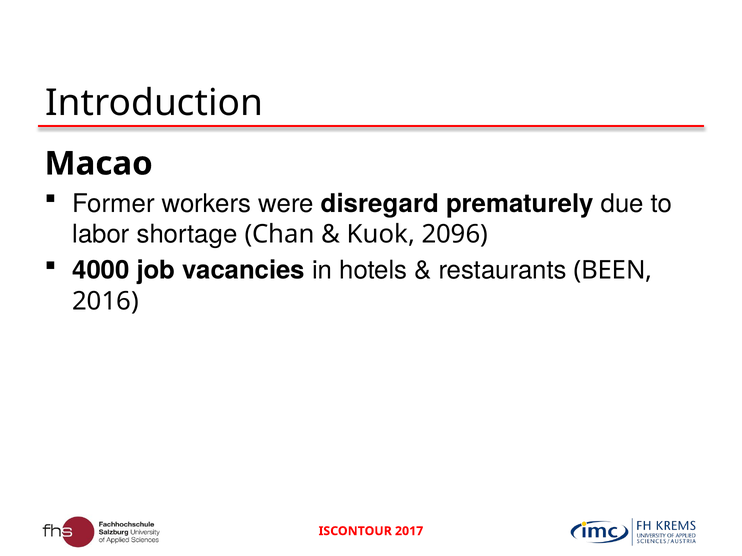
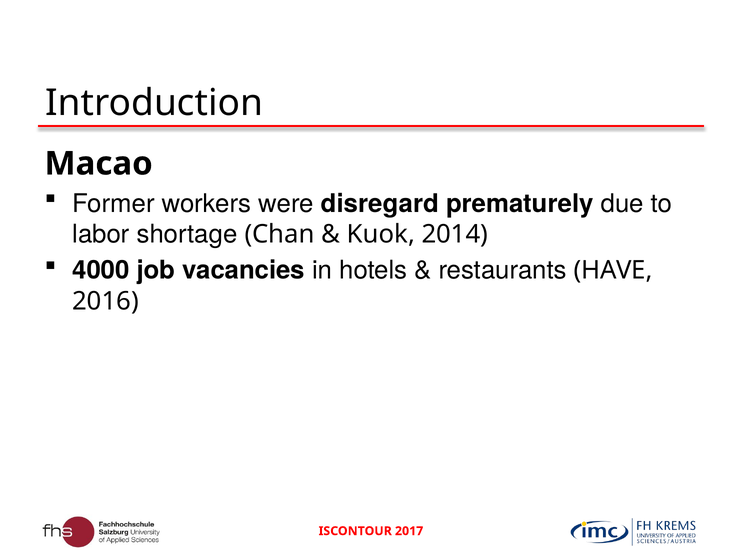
2096: 2096 -> 2014 (455, 235)
BEEN: BEEN -> HAVE (613, 271)
